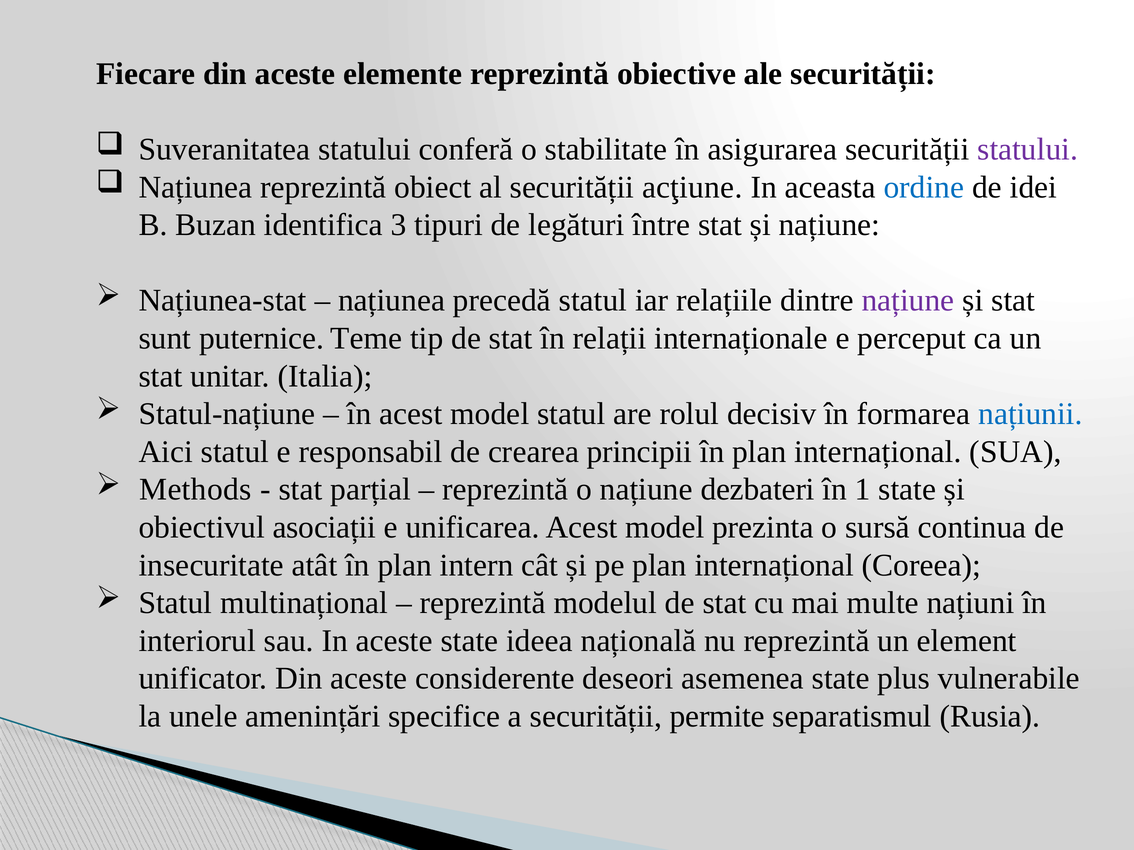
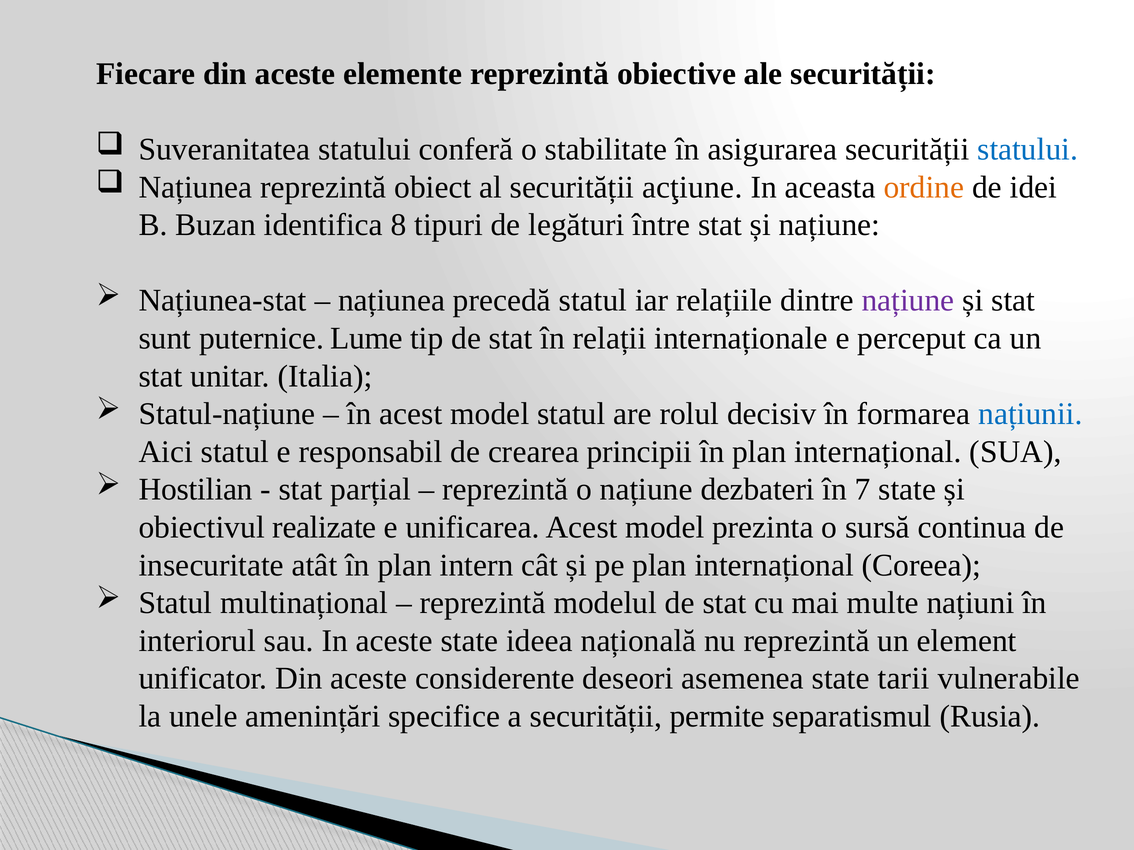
statului colour: purple -> blue (1028, 150)
ordine colour: blue -> orange (924, 187)
3: 3 -> 8 (399, 225)
Teme: Teme -> Lume (366, 339)
Methods: Methods -> Hostilian (196, 490)
1: 1 -> 7 (863, 490)
asociații: asociații -> realizate (324, 528)
plus: plus -> tarii (904, 679)
